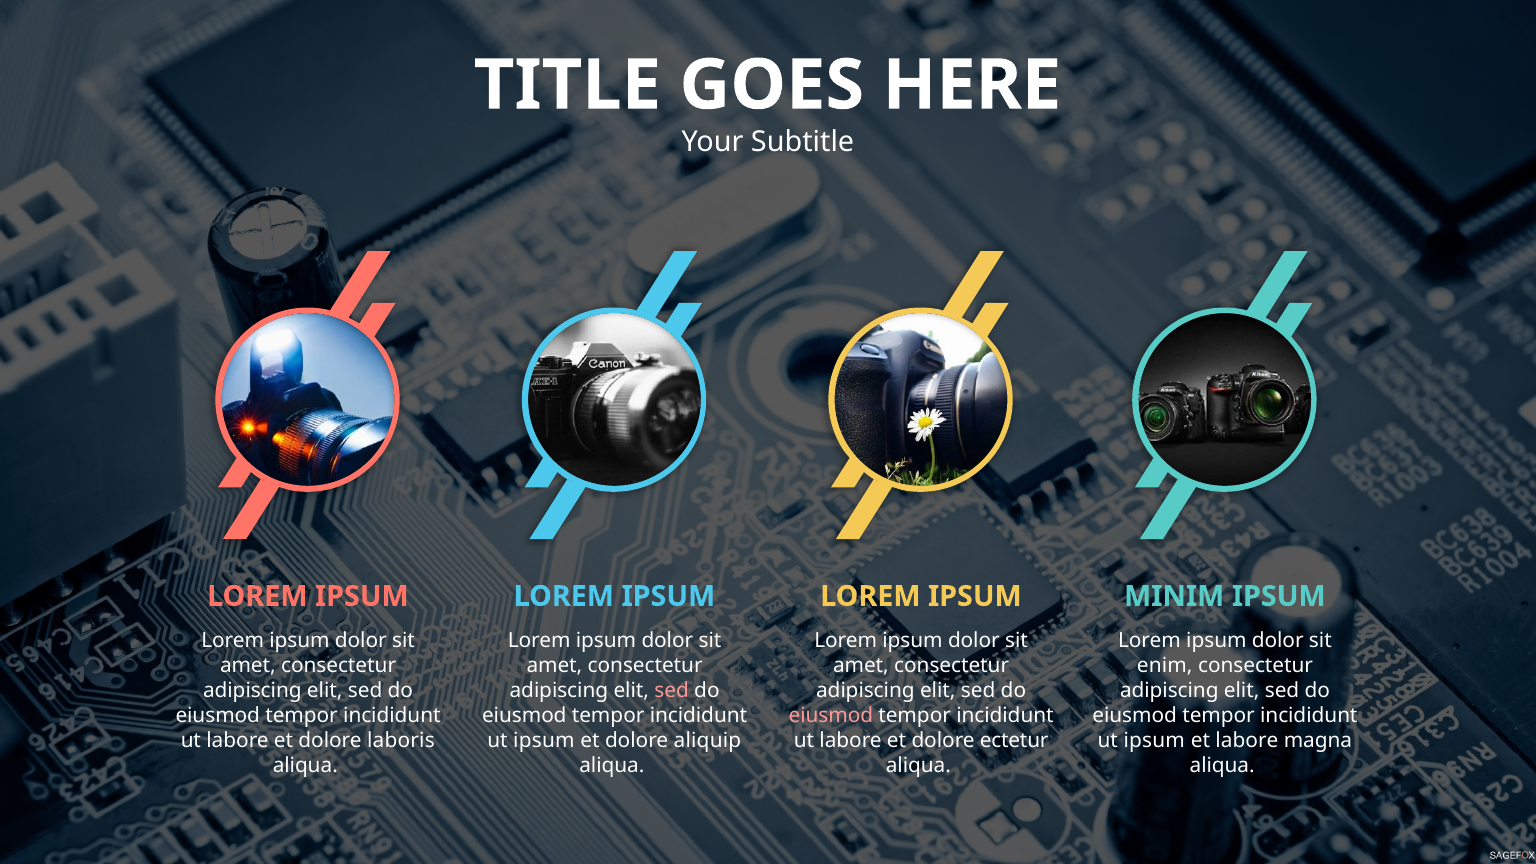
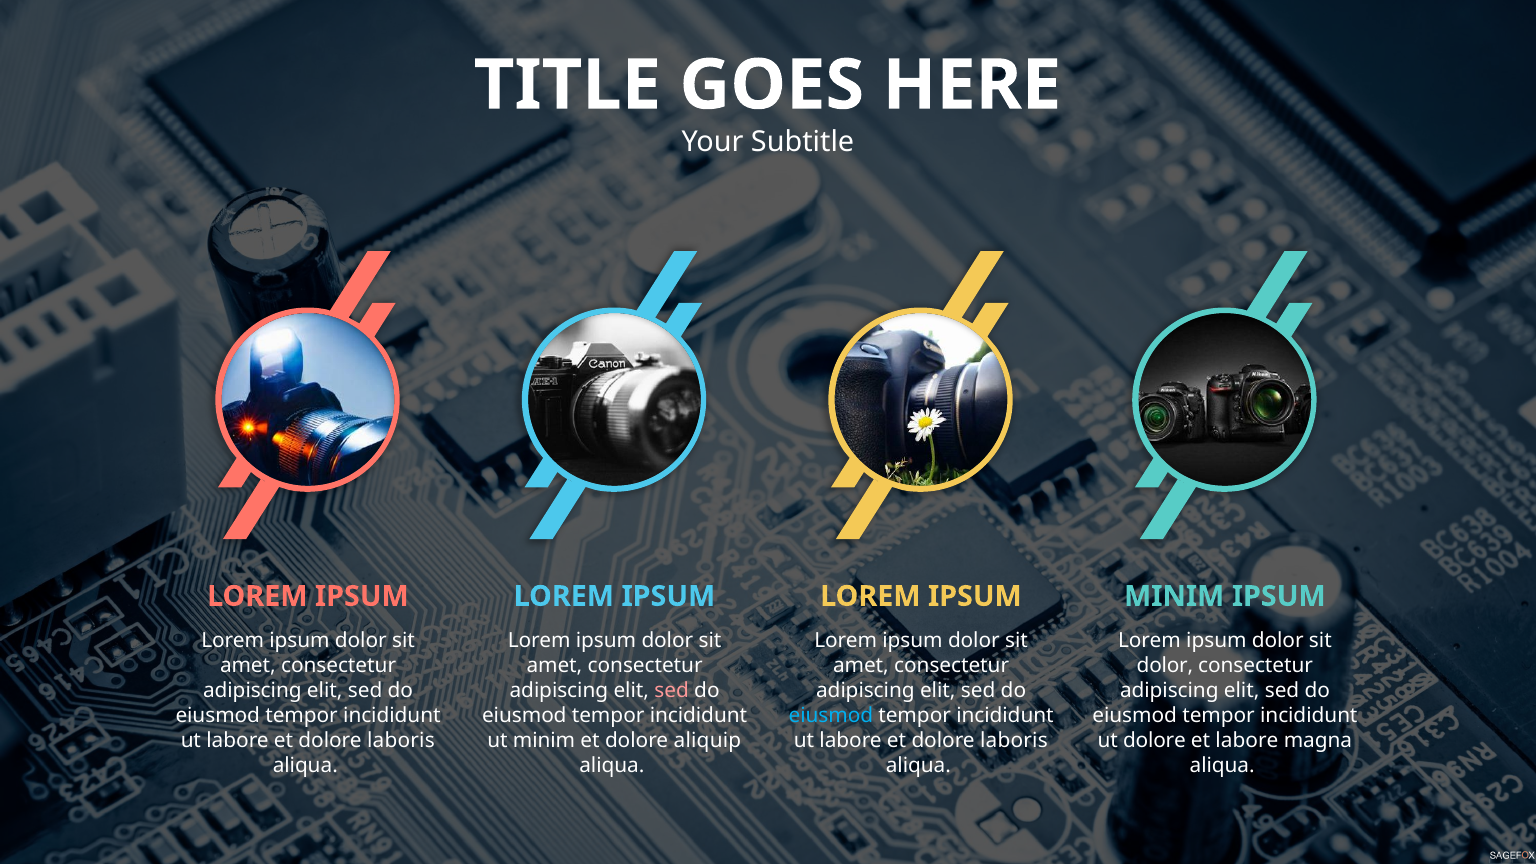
enim: enim -> dolor (1165, 666)
eiusmod colour: pink -> light blue (831, 716)
ipsum: ipsum -> minim (544, 741)
ectetur: ectetur -> laboris (1014, 741)
ipsum: ipsum -> dolore (1154, 741)
